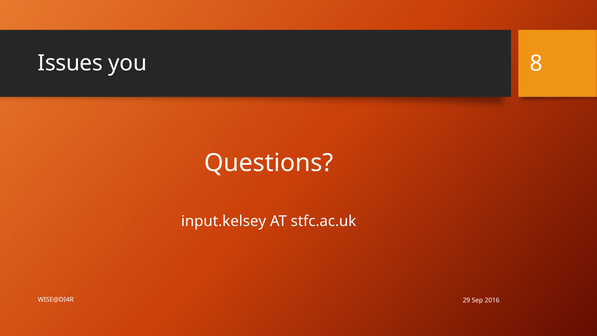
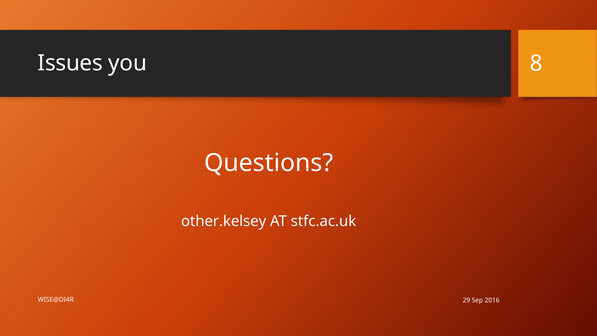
input.kelsey: input.kelsey -> other.kelsey (224, 221)
